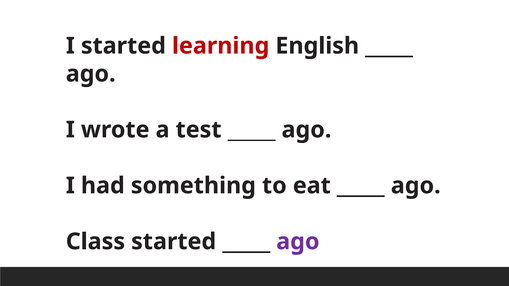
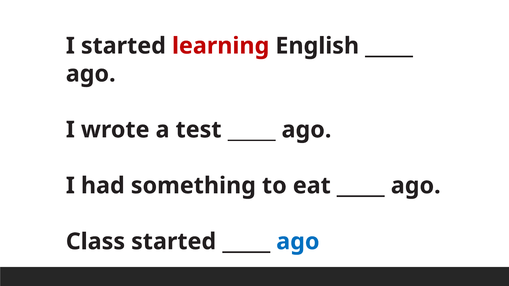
ago colour: purple -> blue (298, 242)
